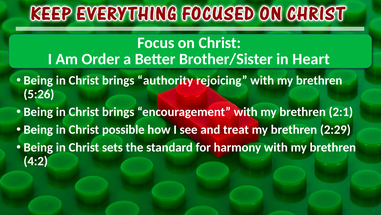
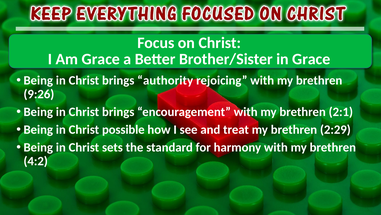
Am Order: Order -> Grace (101, 59)
in Heart: Heart -> Grace (311, 59)
5:26: 5:26 -> 9:26 (39, 94)
